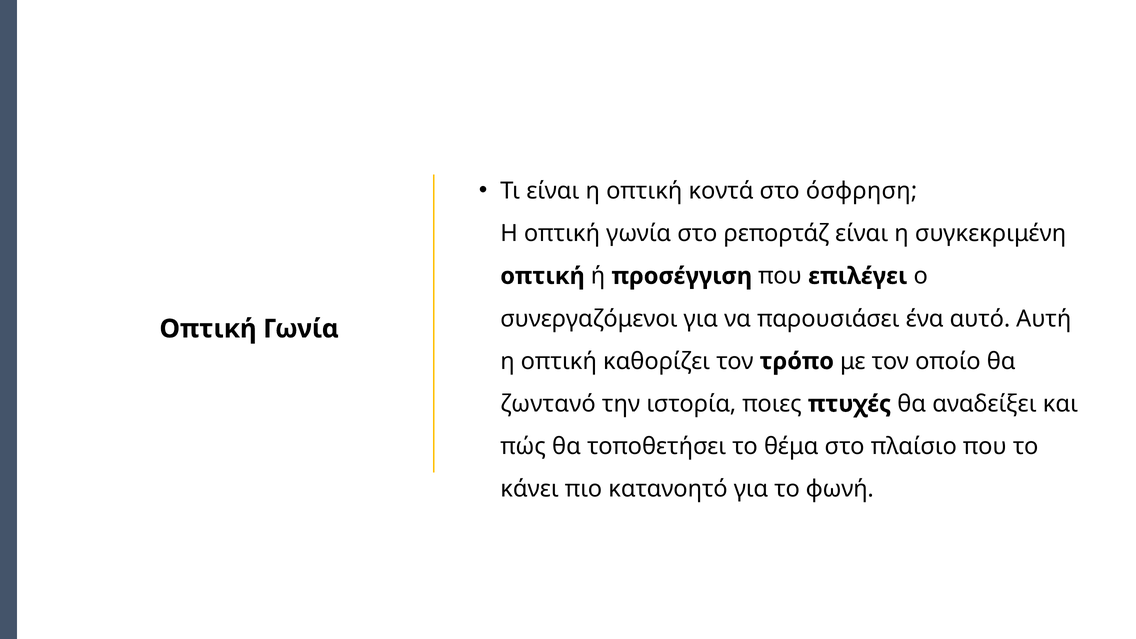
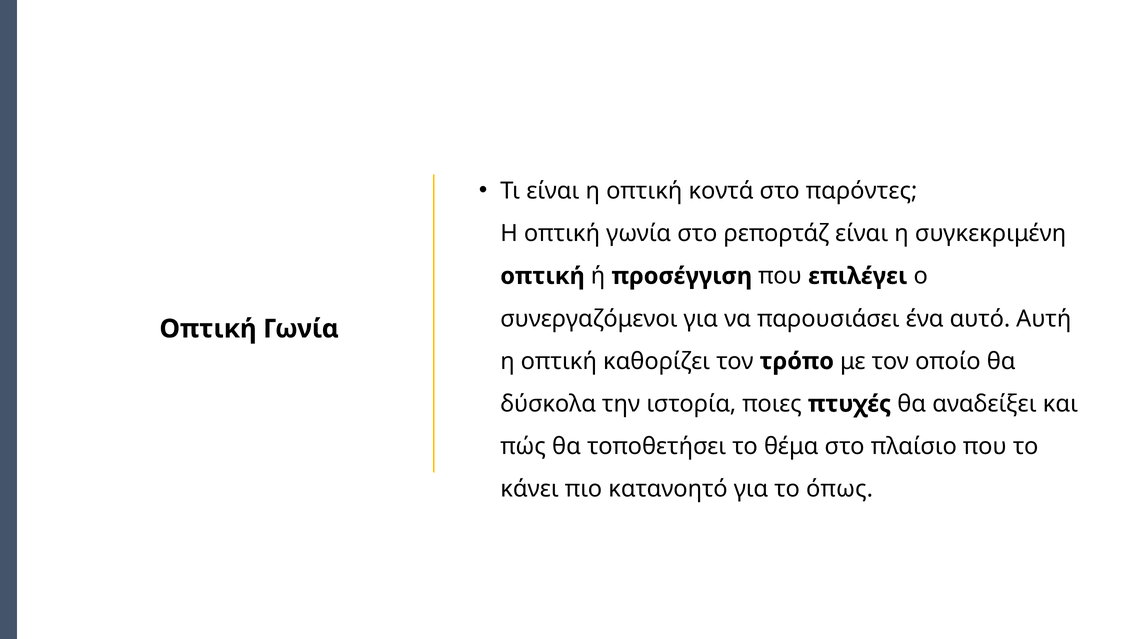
όσφρηση: όσφρηση -> παρόντες (862, 191)
ζωντανό: ζωντανό -> δύσκολα (548, 404)
φωνή: φωνή -> όπως (840, 489)
